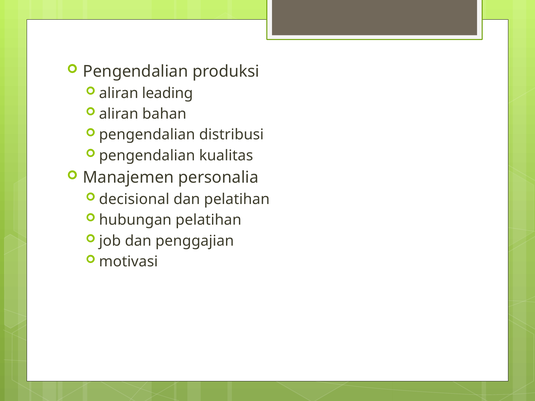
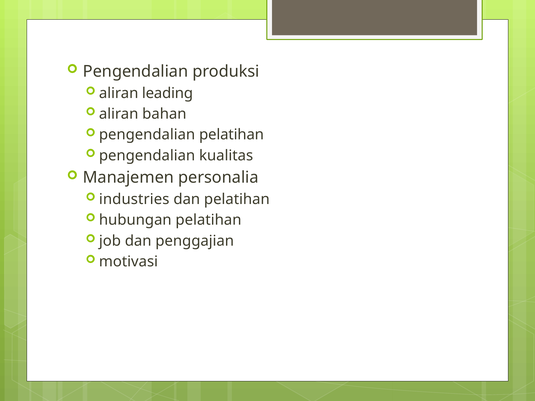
pengendalian distribusi: distribusi -> pelatihan (232, 135)
decisional: decisional -> industries (134, 199)
